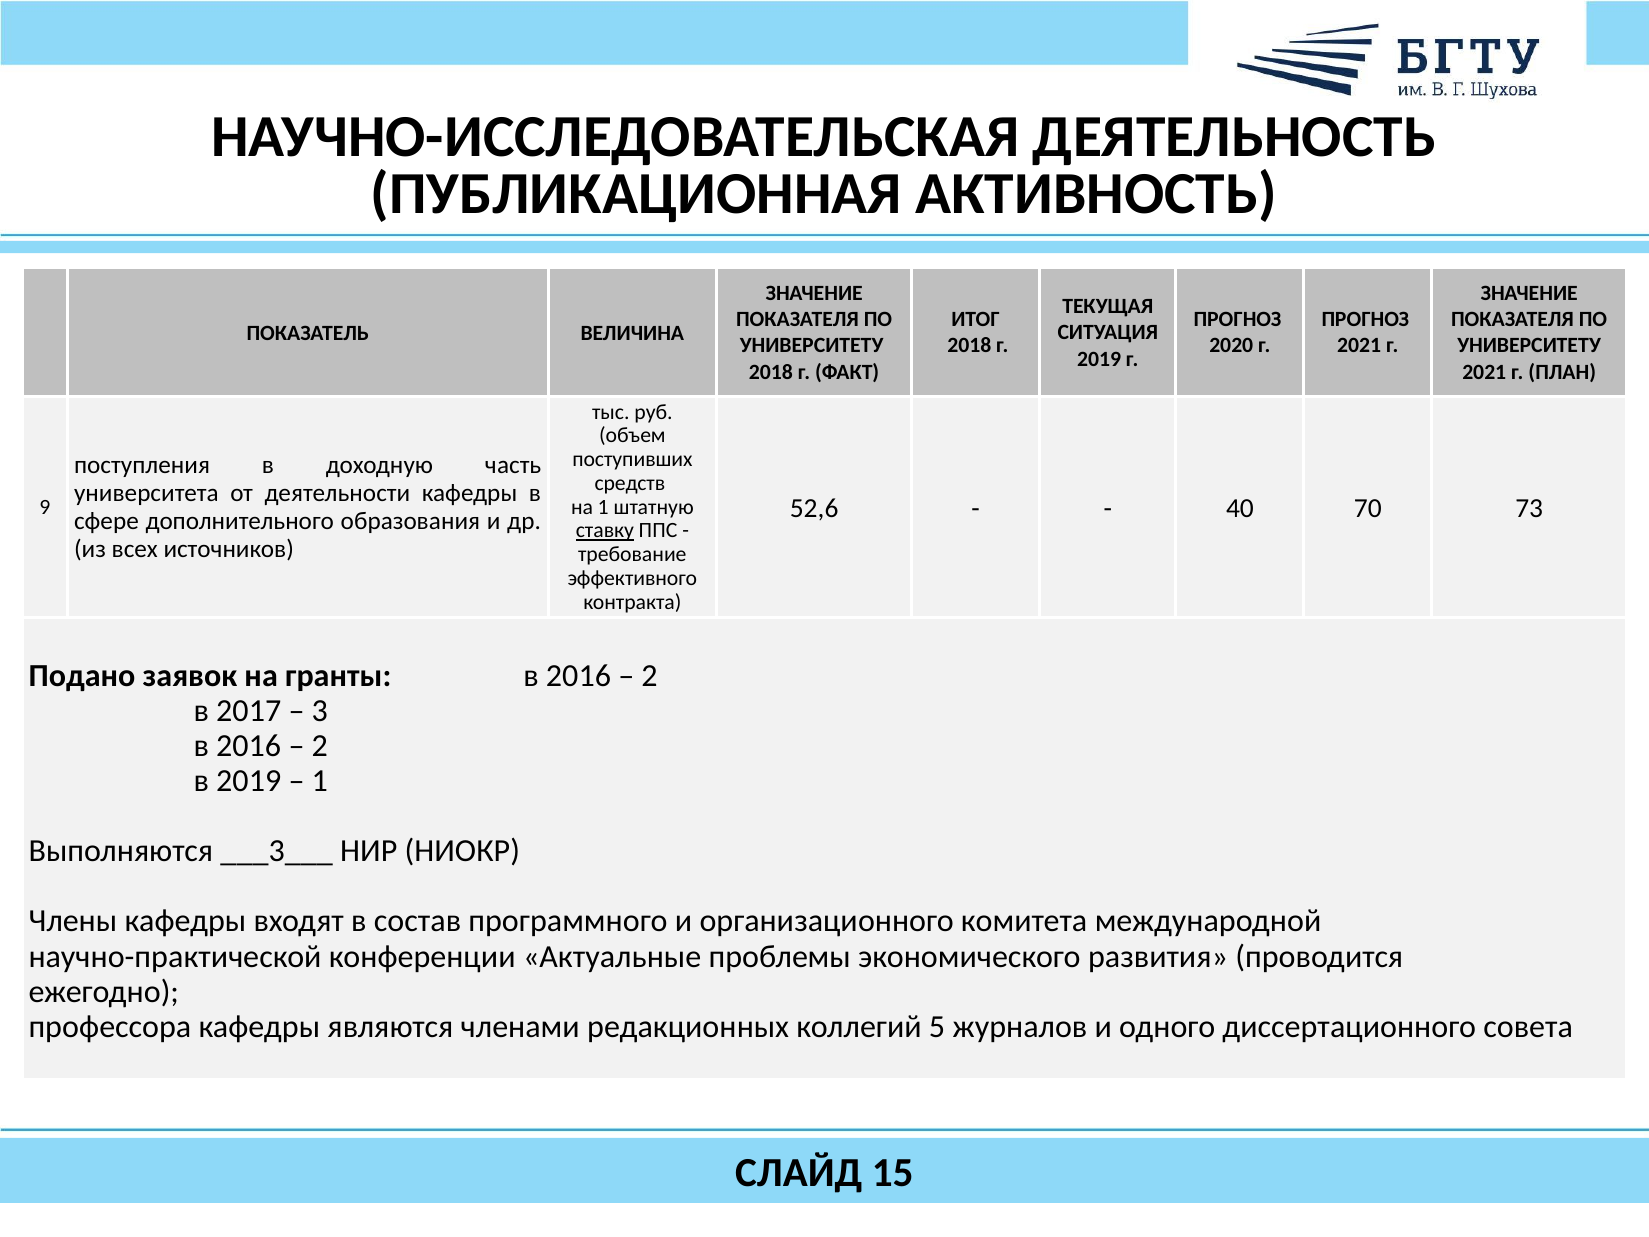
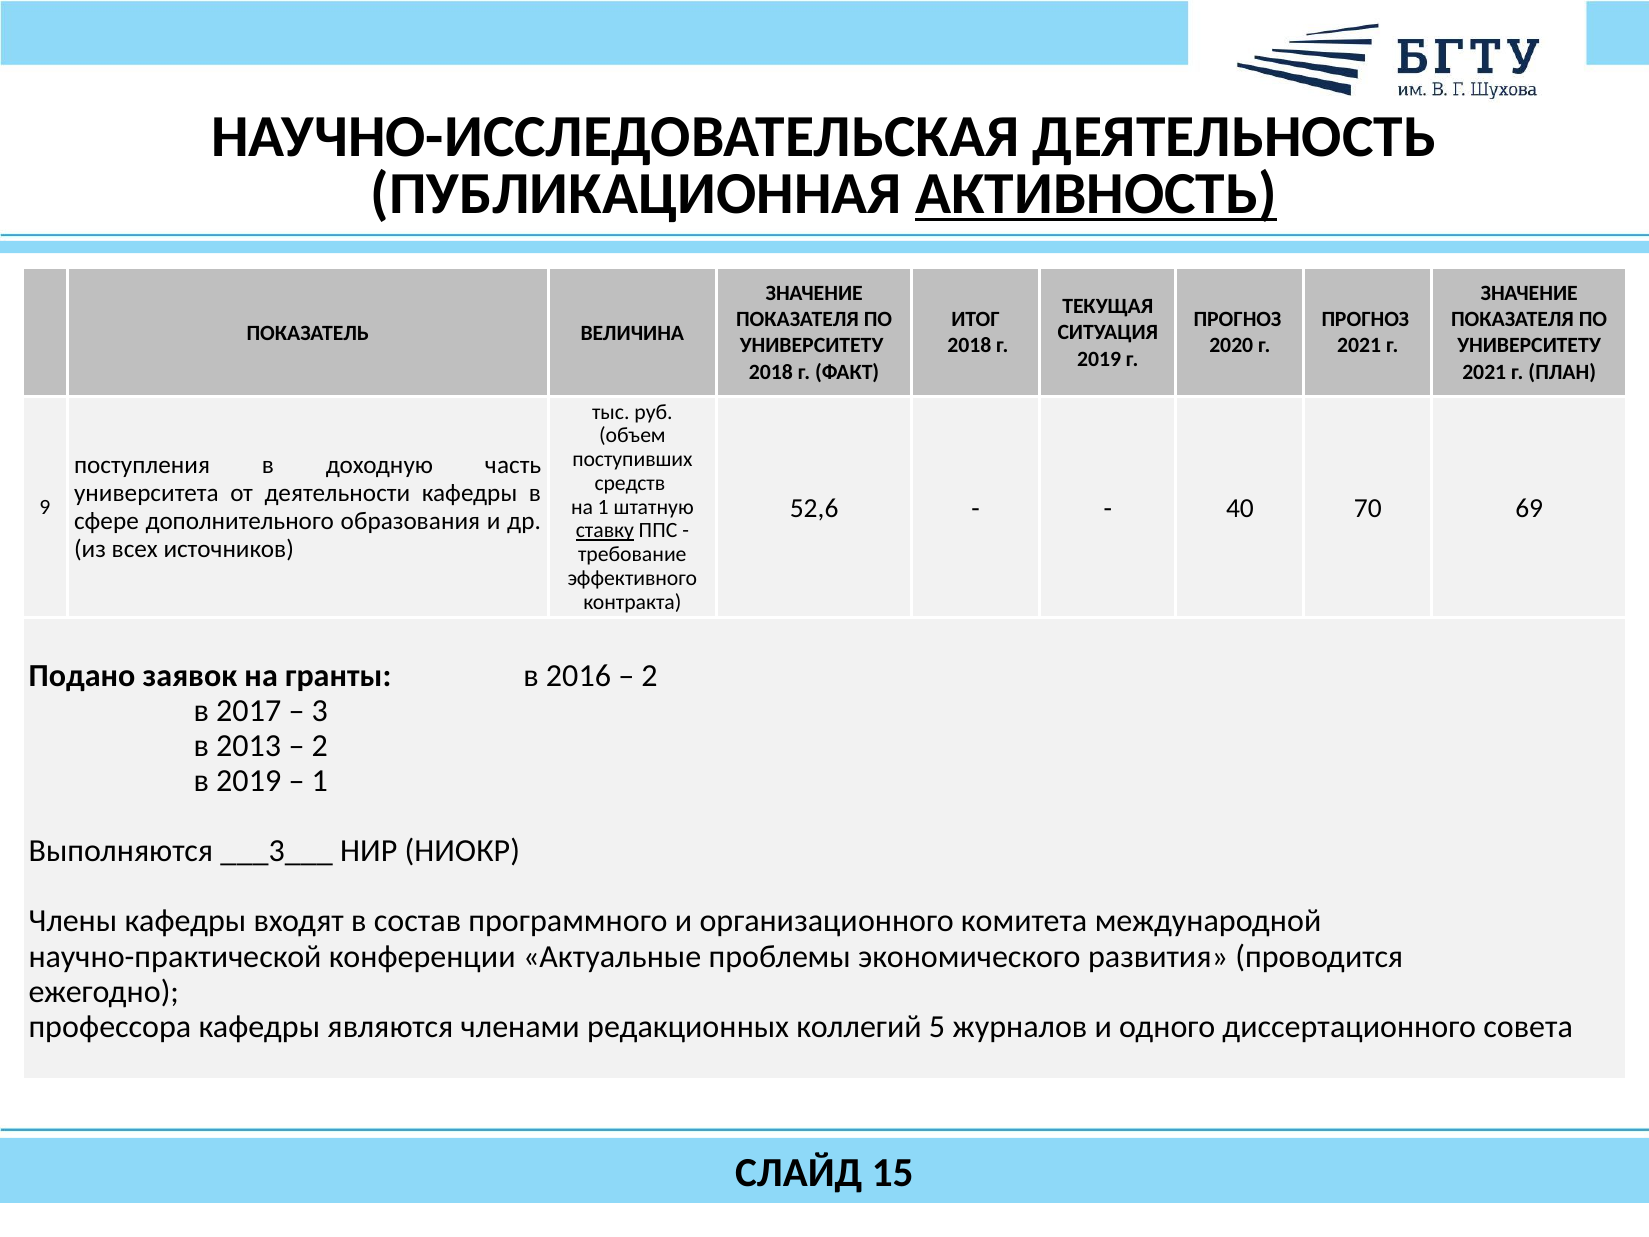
АКТИВНОСТЬ underline: none -> present (1096, 194)
73: 73 -> 69 (1529, 508)
2016: 2016 -> 2013 (249, 746)
